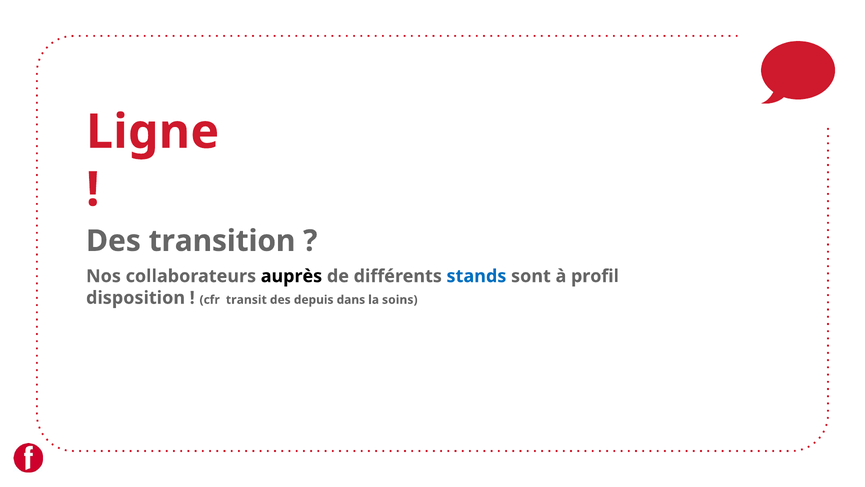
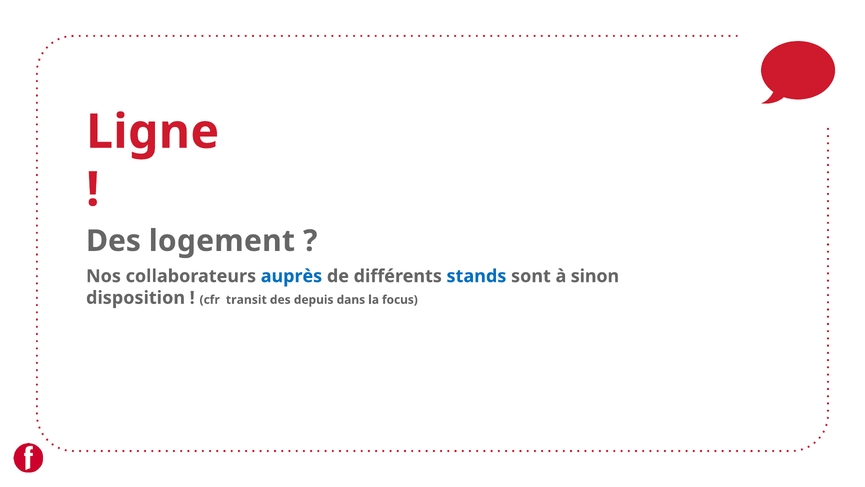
transition: transition -> logement (222, 241)
auprès colour: black -> blue (291, 276)
profil: profil -> sinon (595, 276)
soins: soins -> focus (400, 300)
